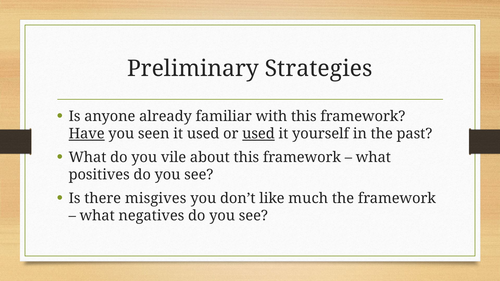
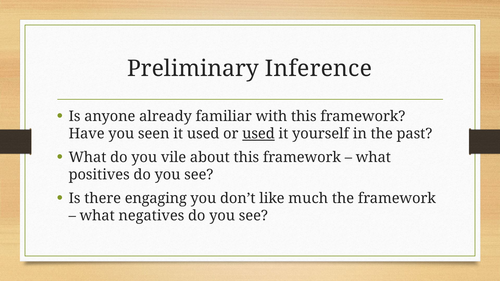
Strategies: Strategies -> Inference (319, 69)
Have underline: present -> none (87, 134)
misgives: misgives -> engaging (156, 198)
